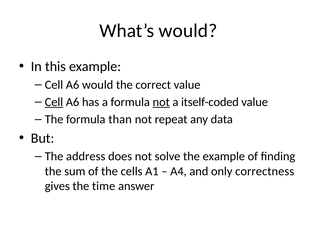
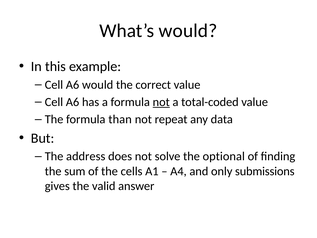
Cell underline: present -> none (54, 102)
itself-coded: itself-coded -> total-coded (210, 102)
the example: example -> optional (224, 156)
correctness: correctness -> submissions (265, 171)
time: time -> valid (104, 186)
